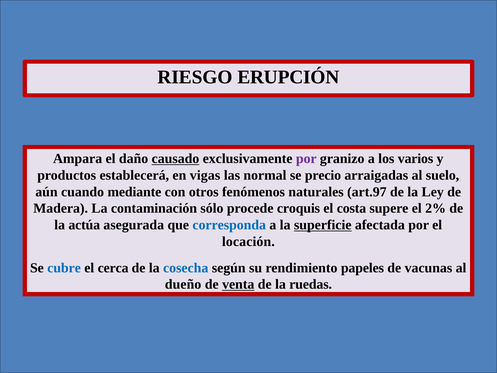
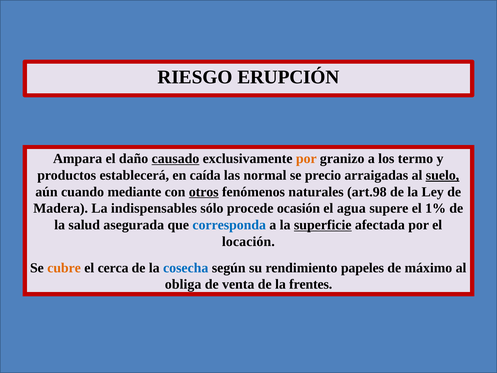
por colour: purple -> orange (306, 159)
varios: varios -> termo (415, 159)
vigas: vigas -> caída (205, 175)
suelo underline: none -> present (443, 175)
otros underline: none -> present (204, 192)
art.97: art.97 -> art.98 (367, 192)
contaminación: contaminación -> indispensables (154, 208)
croquis: croquis -> ocasión (298, 208)
costa: costa -> agua (351, 208)
2%: 2% -> 1% (436, 208)
actúa: actúa -> salud (84, 225)
cubre colour: blue -> orange (64, 268)
vacunas: vacunas -> máximo (428, 268)
dueño: dueño -> obliga (183, 284)
venta underline: present -> none (238, 284)
ruedas: ruedas -> frentes (311, 284)
